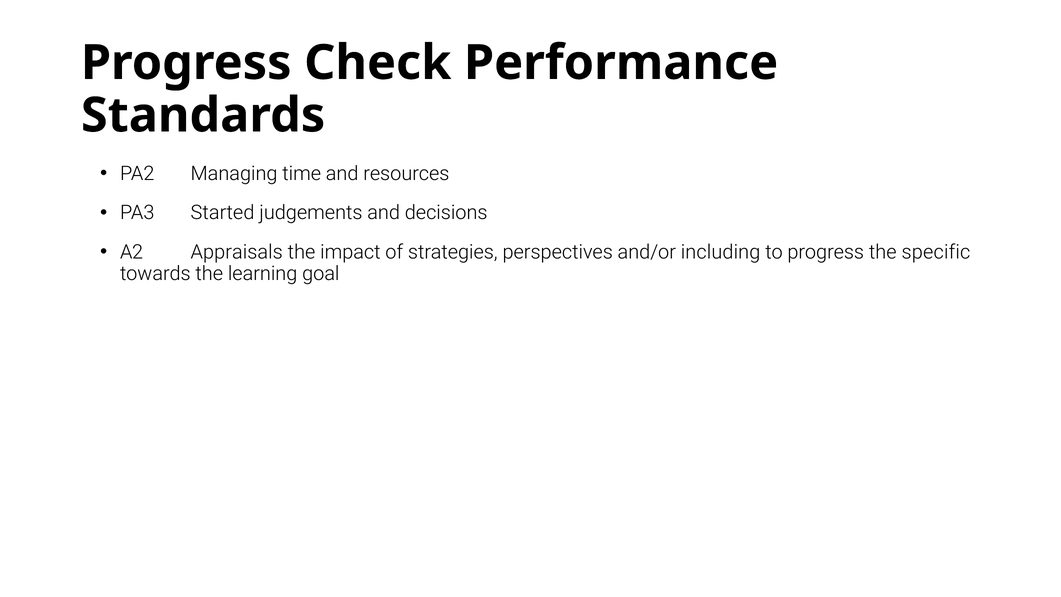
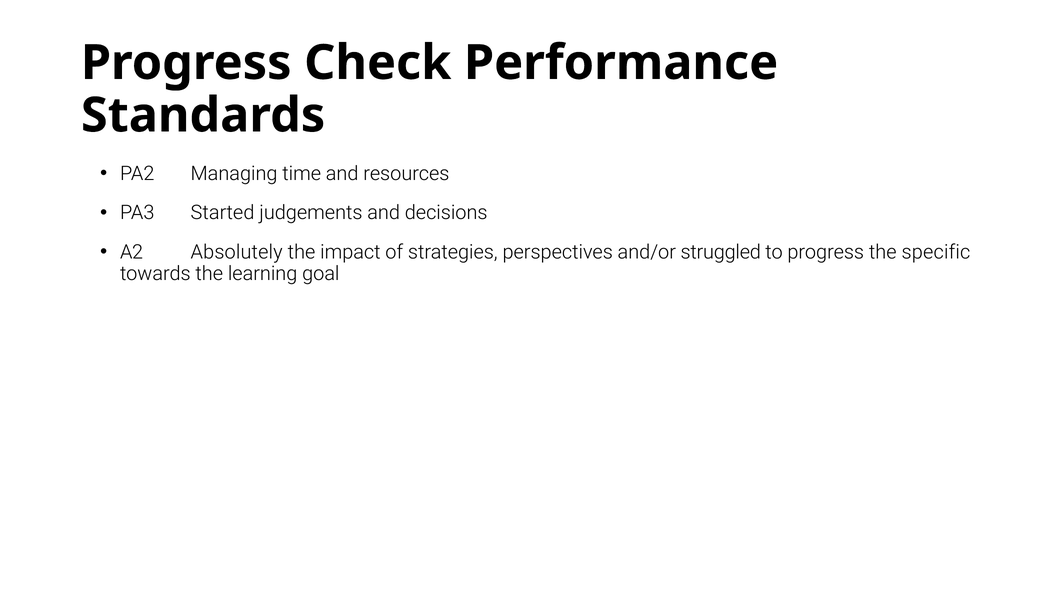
Appraisals: Appraisals -> Absolutely (237, 252)
including: including -> struggled (721, 252)
